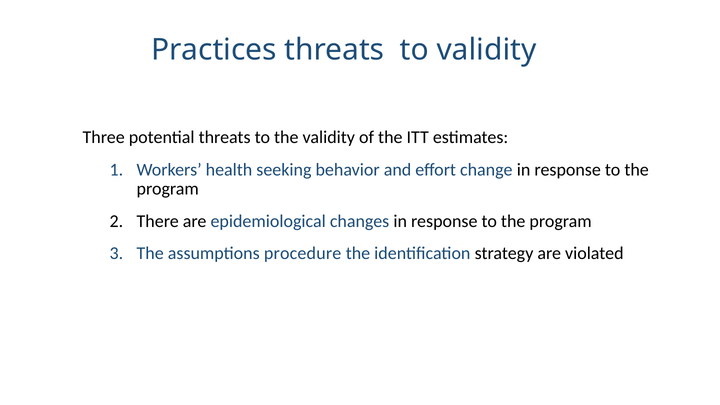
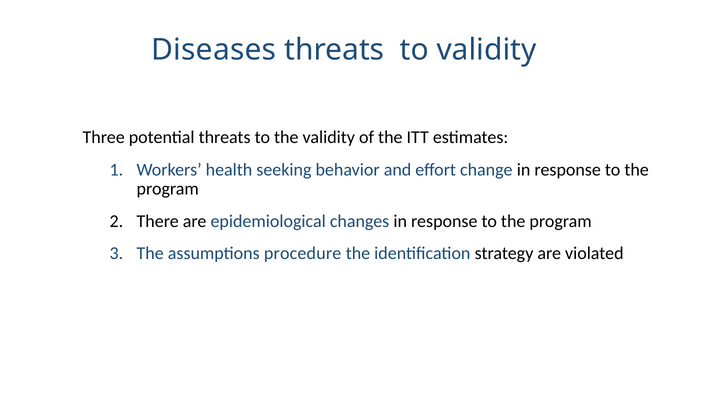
Practices: Practices -> Diseases (214, 50)
